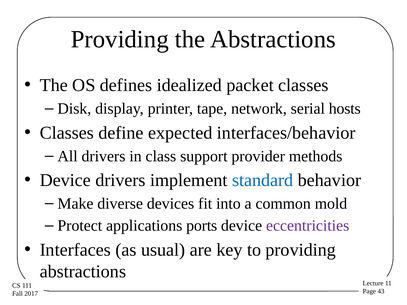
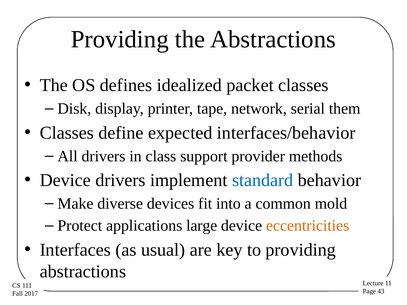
hosts: hosts -> them (345, 109)
ports: ports -> large (202, 226)
eccentricities colour: purple -> orange (308, 226)
